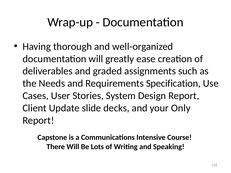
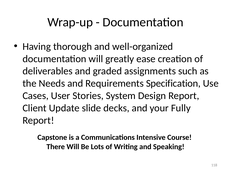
Only: Only -> Fully (181, 108)
